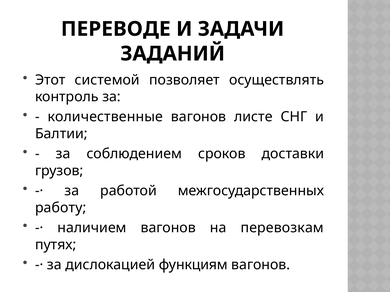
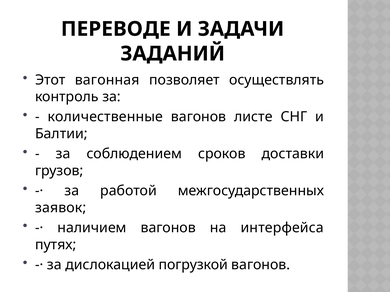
системой: системой -> вагонная (107, 80)
работу: работу -> заявок (61, 208)
перевозкам: перевозкам -> интерфейса (282, 228)
функциям: функциям -> погрузкой (193, 265)
